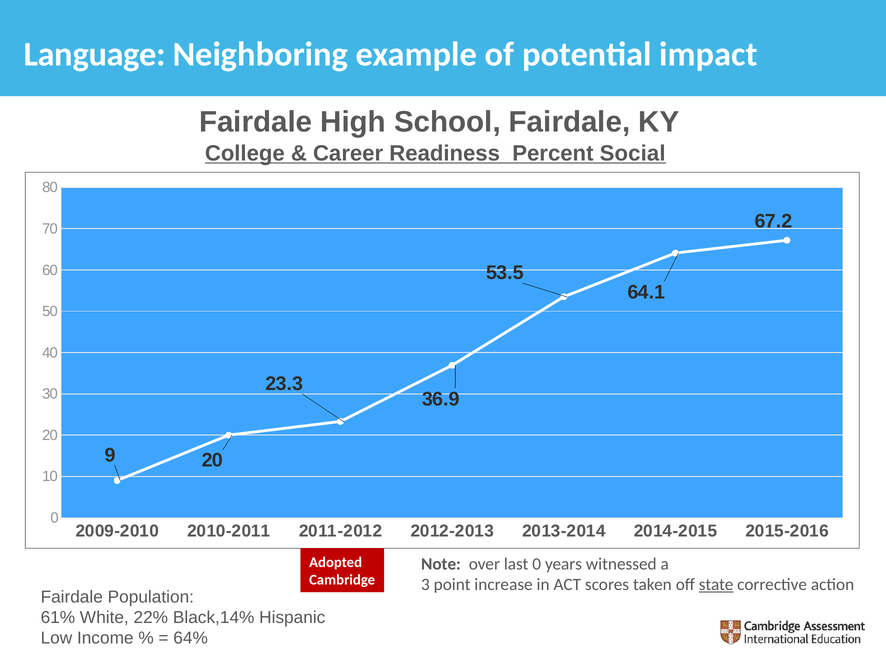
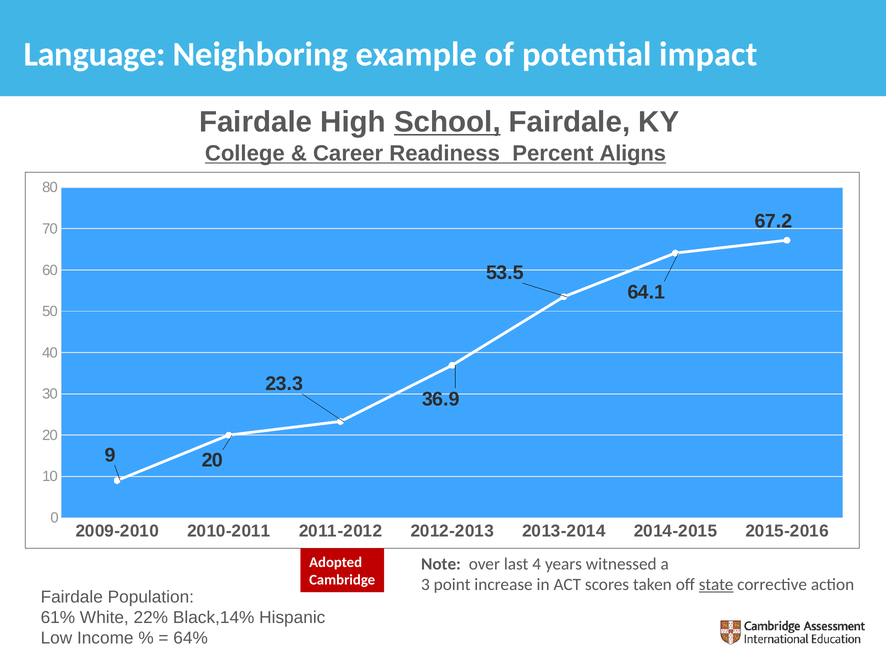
School underline: none -> present (447, 122)
Social: Social -> Aligns (633, 153)
last 0: 0 -> 4 (537, 564)
